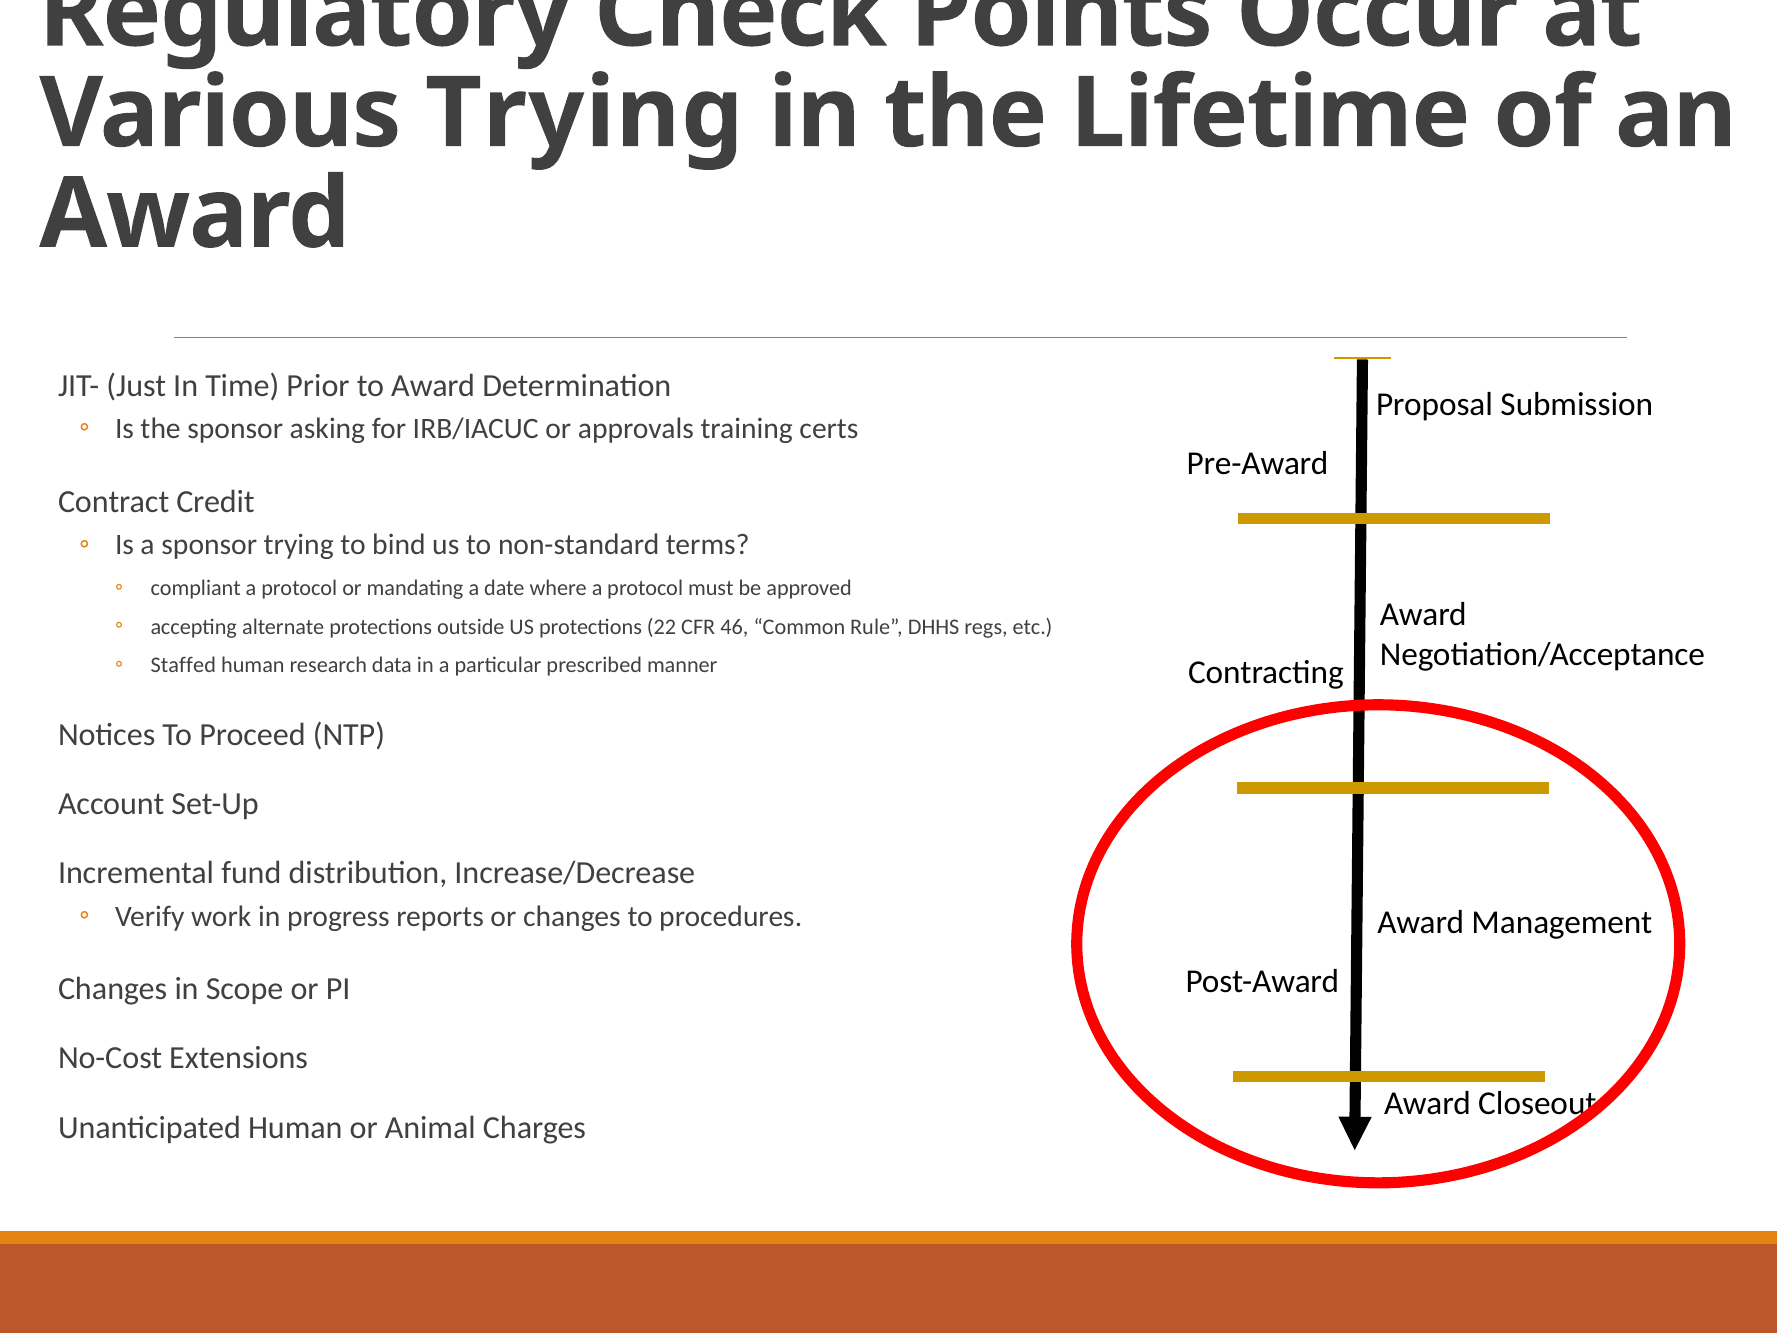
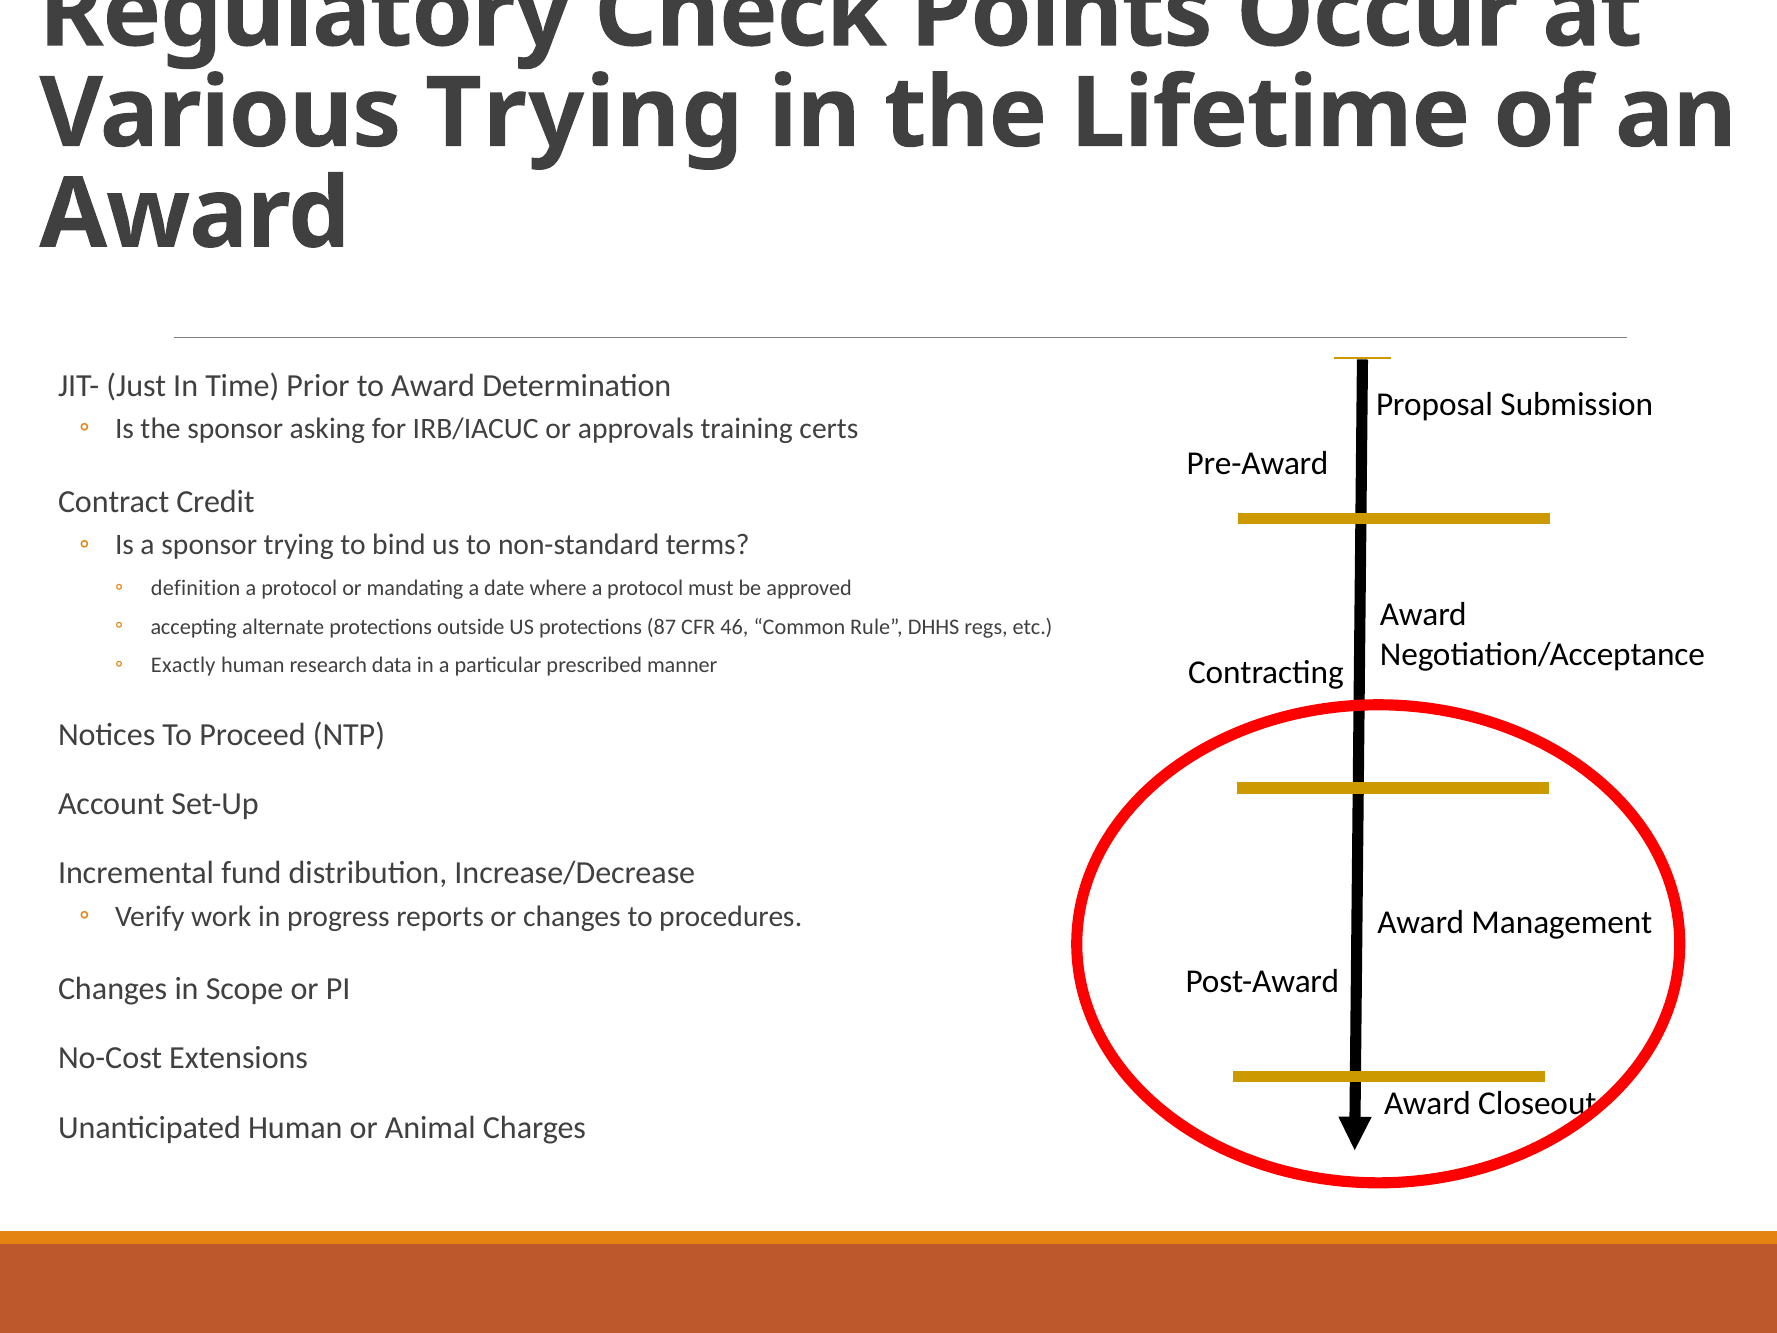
compliant: compliant -> definition (196, 588)
22: 22 -> 87 (662, 627)
Staffed: Staffed -> Exactly (183, 665)
